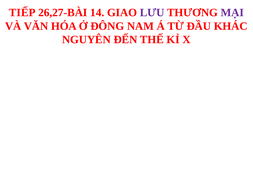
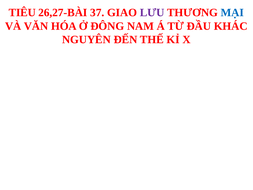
TIẾP: TIẾP -> TIÊU (22, 13)
14: 14 -> 37 (97, 13)
MẠI colour: purple -> blue (232, 13)
